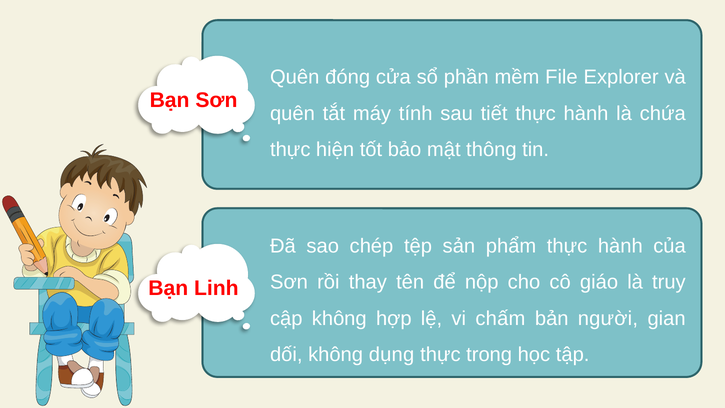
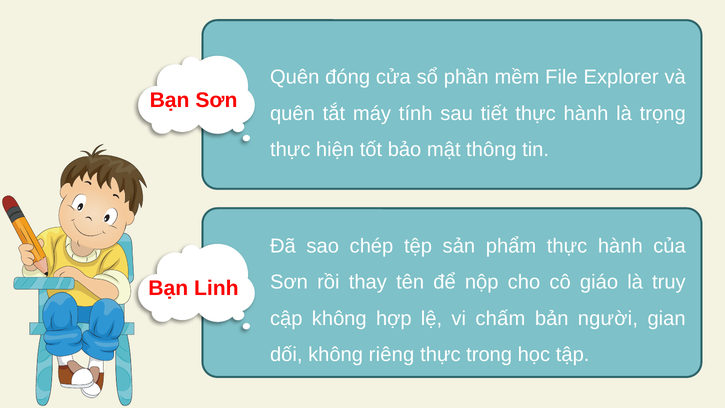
chứa: chứa -> trọng (663, 113)
dụng: dụng -> riêng (392, 355)
